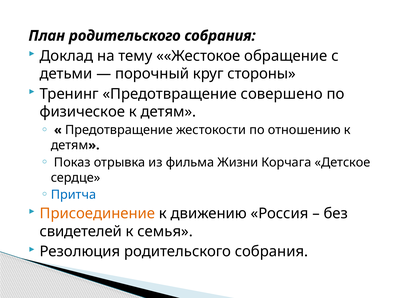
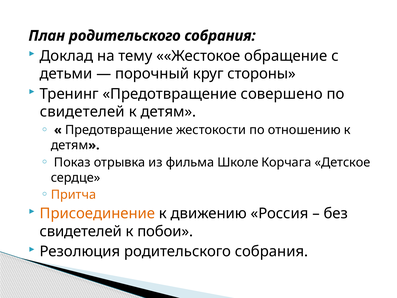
физическое: физическое -> свидетелей (82, 112)
Жизни: Жизни -> Школе (238, 162)
Притча colour: blue -> orange (73, 194)
семья: семья -> побои (165, 231)
